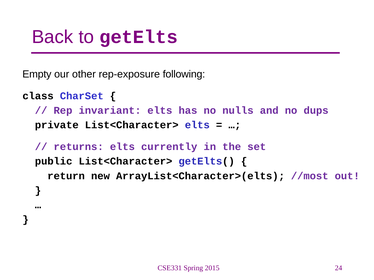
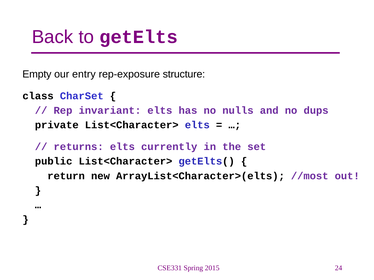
other: other -> entry (84, 74)
following: following -> structure (184, 74)
